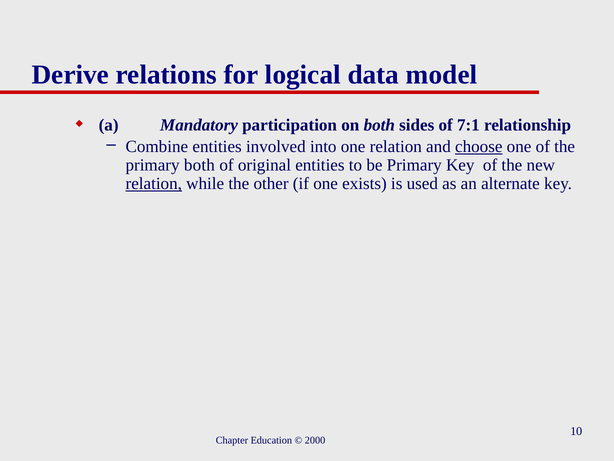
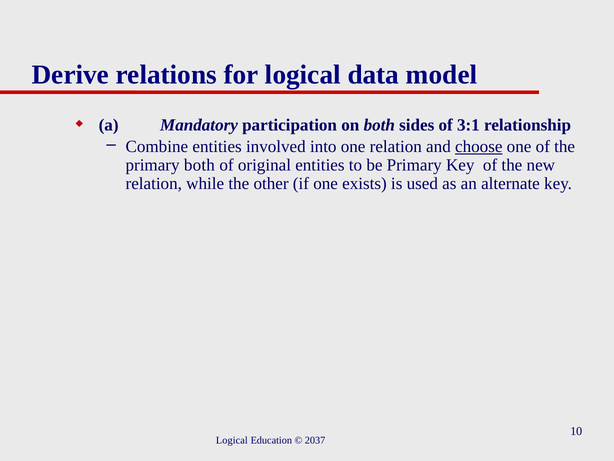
7:1: 7:1 -> 3:1 (468, 125)
relation underline: present -> none (154, 183)
Chapter: Chapter -> Logical (232, 440)
2000: 2000 -> 2037 (315, 440)
